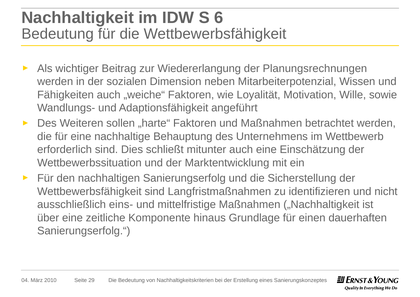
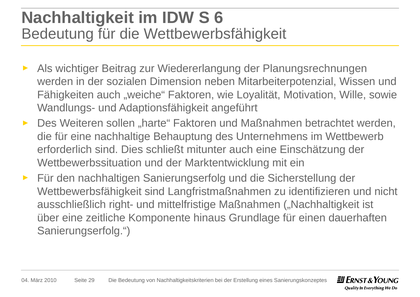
eins-: eins- -> right- (121, 205)
